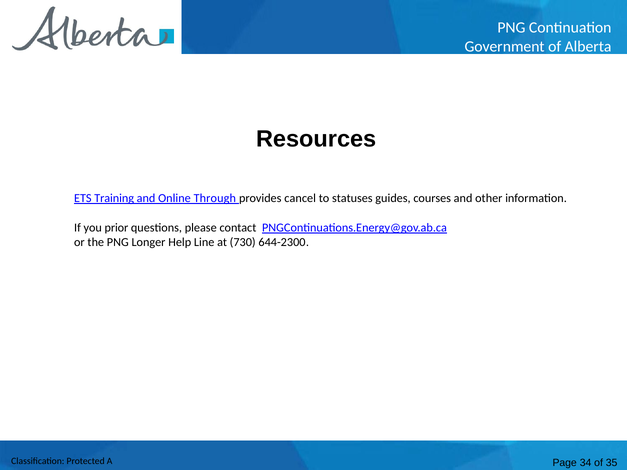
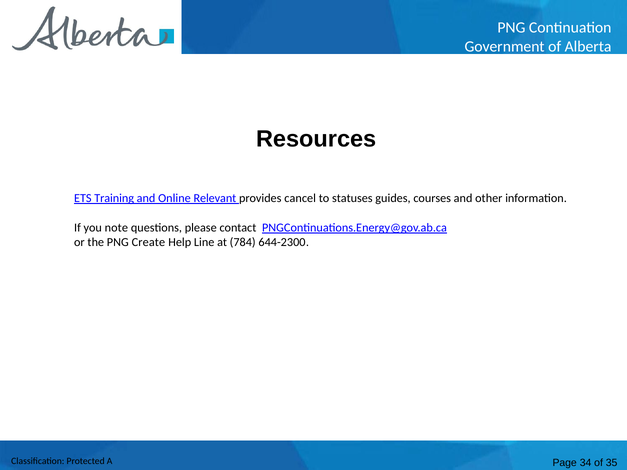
Through: Through -> Relevant (215, 198)
prior: prior -> note (116, 228)
Longer: Longer -> Create (148, 243)
730: 730 -> 784 (243, 243)
